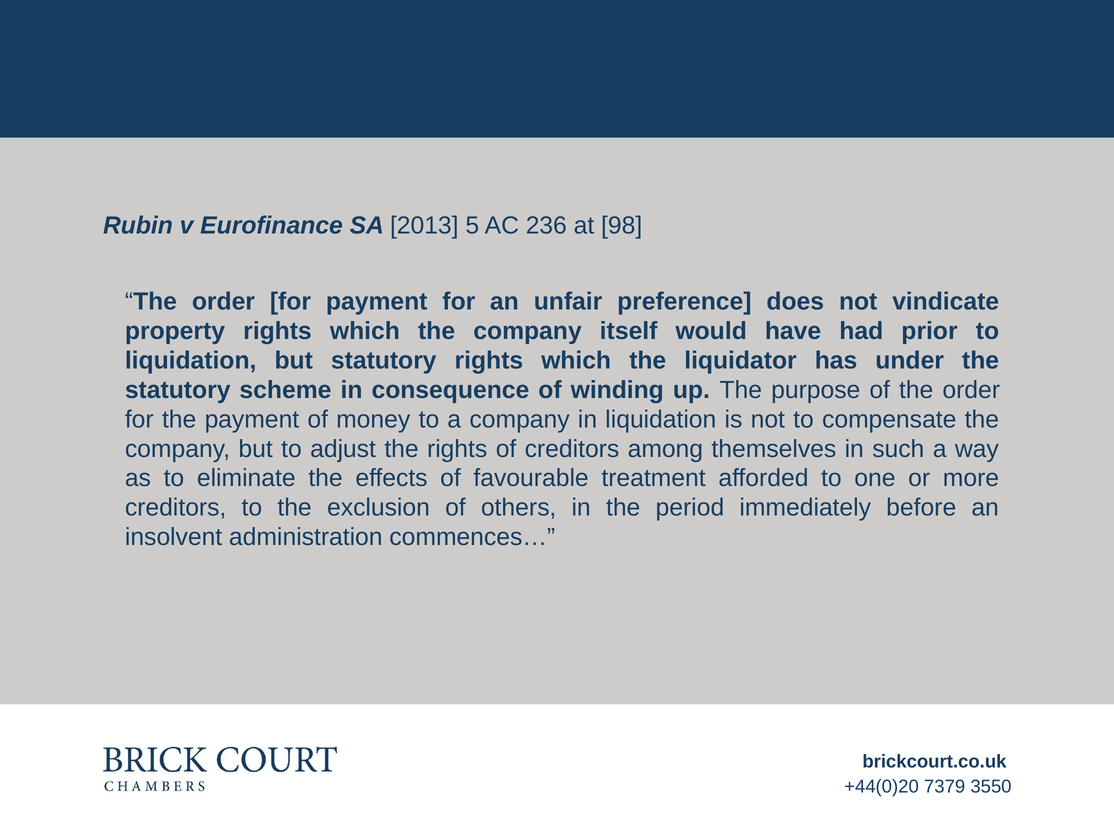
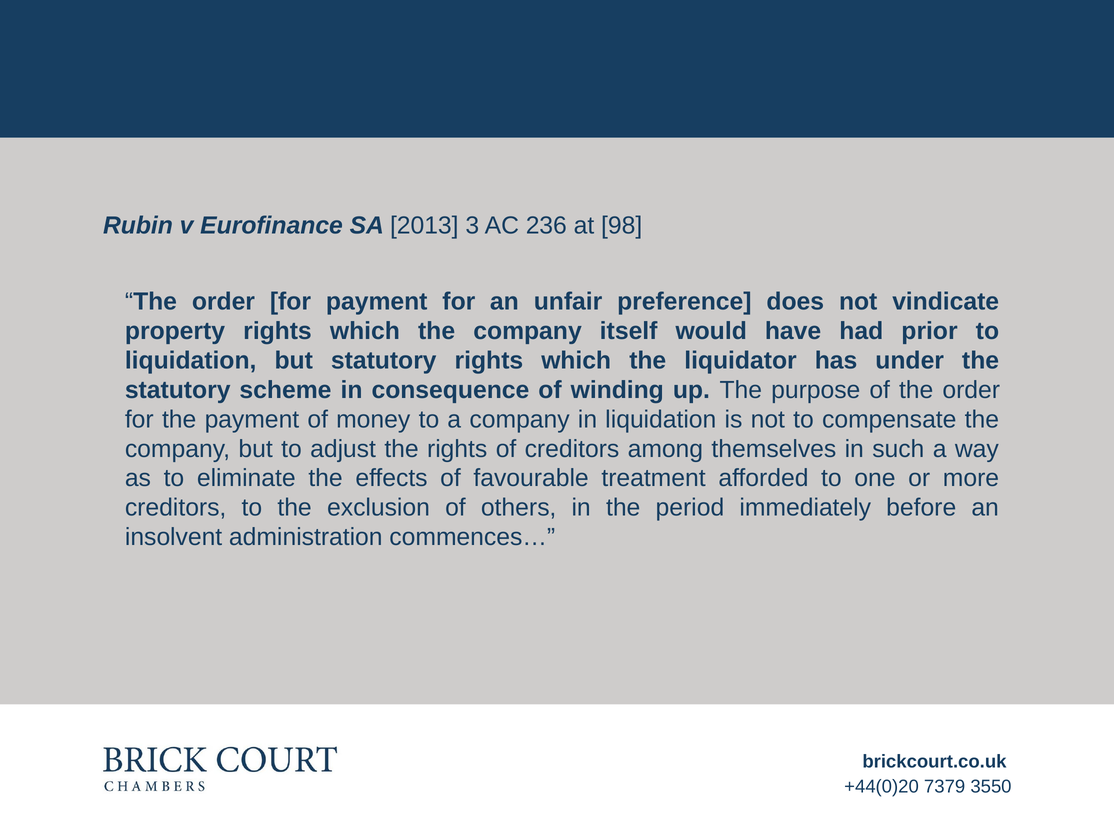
5: 5 -> 3 (472, 225)
